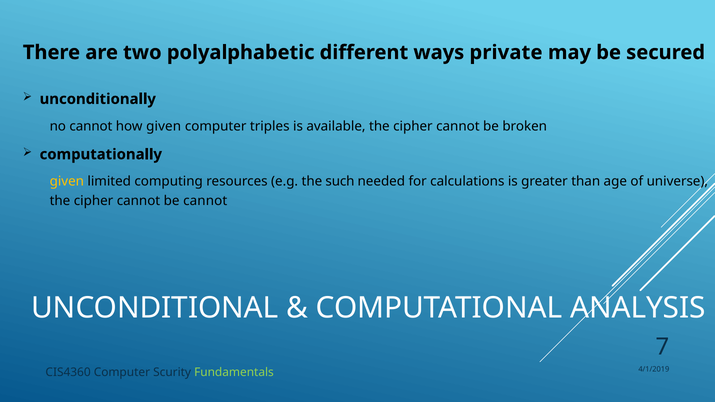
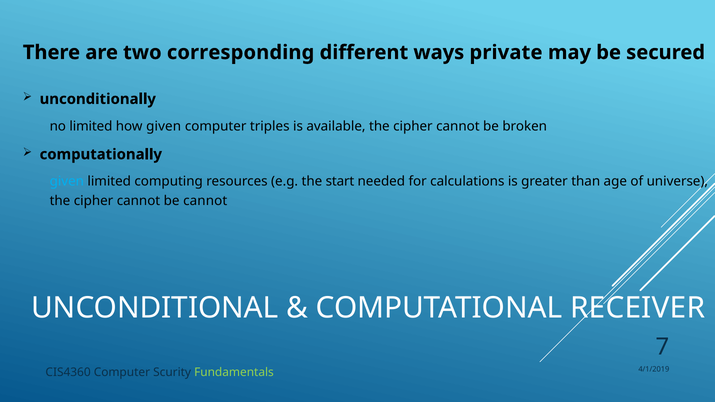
polyalphabetic: polyalphabetic -> corresponding (241, 52)
no cannot: cannot -> limited (91, 126)
given colour: yellow -> light blue (67, 182)
such: such -> start (340, 182)
ANALYSIS: ANALYSIS -> RECEIVER (638, 308)
